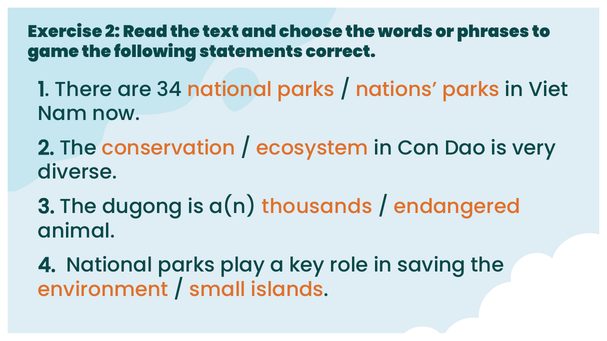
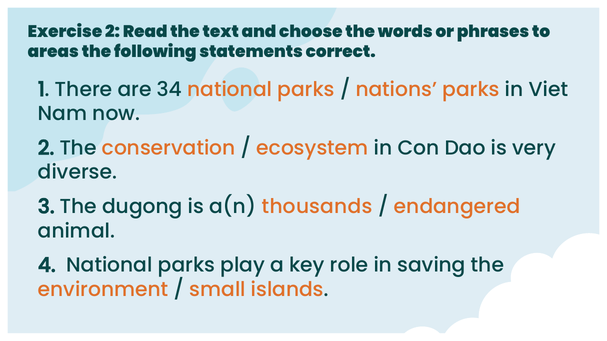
game: game -> areas (53, 52)
